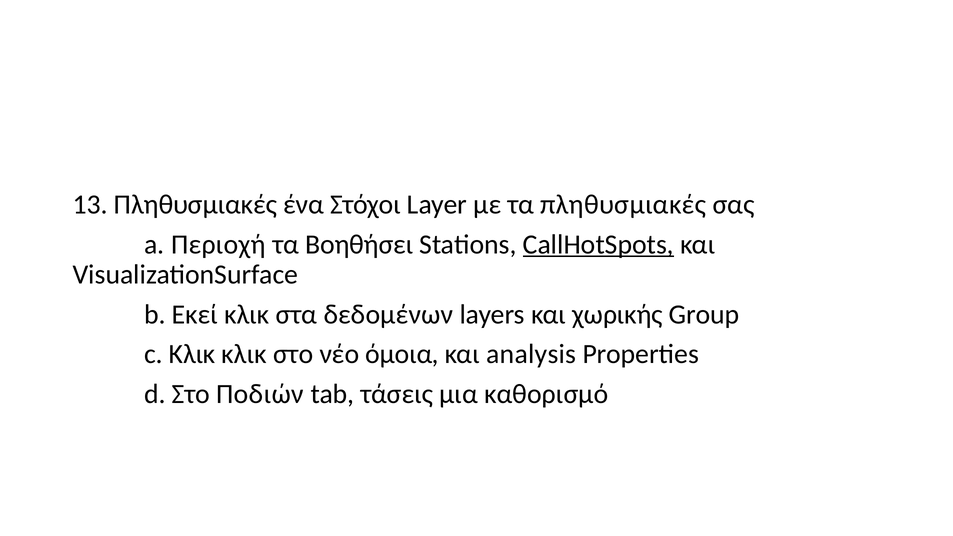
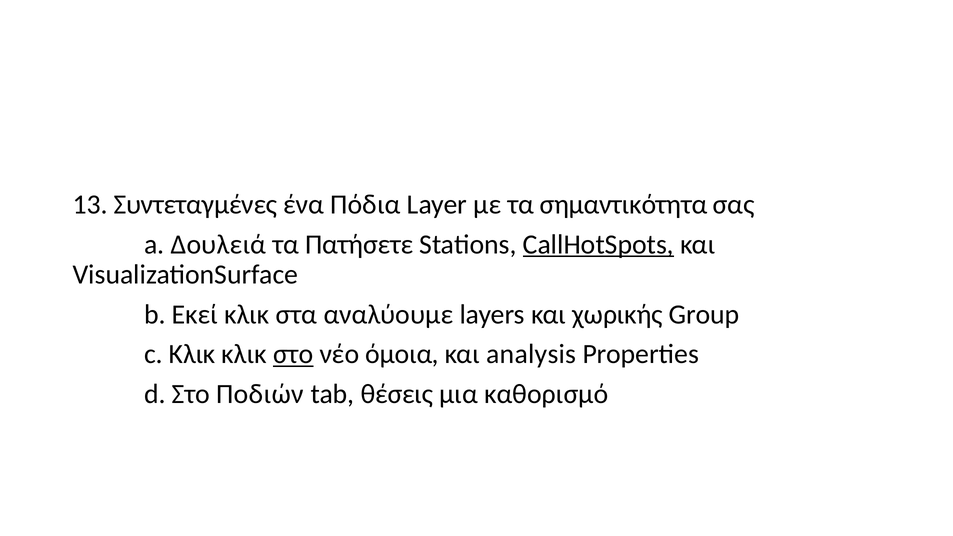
13 Πληθυσμιακές: Πληθυσμιακές -> Συντεταγμένες (196, 204)
Στόχοι: Στόχοι -> Πόδια (365, 204)
τα πληθυσμιακές: πληθυσμιακές -> σημαντικότητα (623, 204)
Περιοχή: Περιοχή -> Δουλειά (218, 244)
Βοηθήσει: Βοηθήσει -> Πατήσετε (359, 244)
δεδομένων: δεδομένων -> αναλύουμε (388, 314)
στο underline: none -> present (293, 354)
τάσεις: τάσεις -> θέσεις (397, 394)
